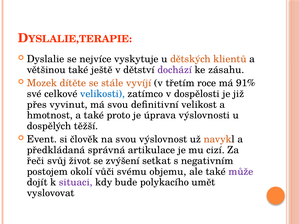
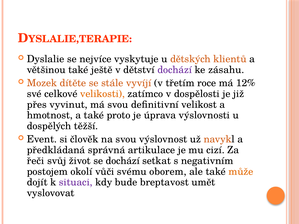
91%: 91% -> 12% (246, 83)
velikosti colour: blue -> orange (102, 94)
se zvýšení: zvýšení -> dochází (123, 161)
objemu: objemu -> oborem (168, 172)
může colour: purple -> orange (241, 172)
polykacího: polykacího -> breptavost (164, 182)
